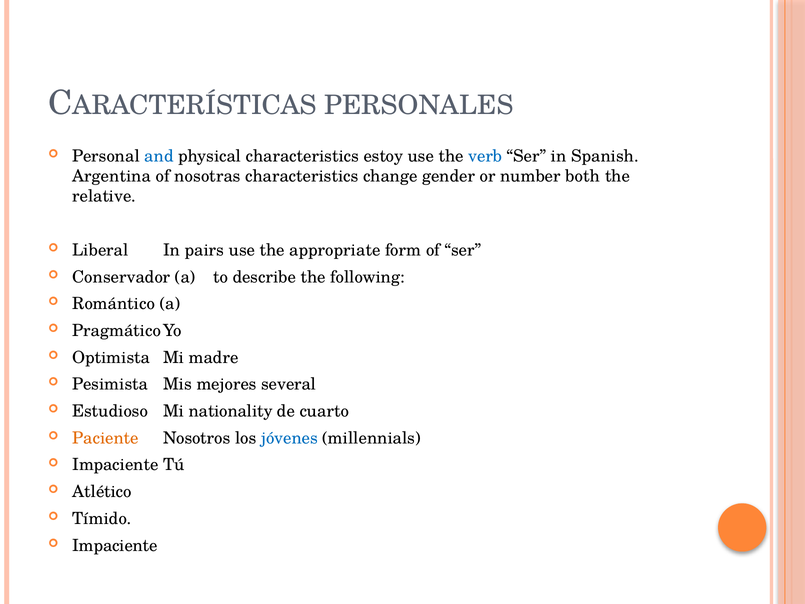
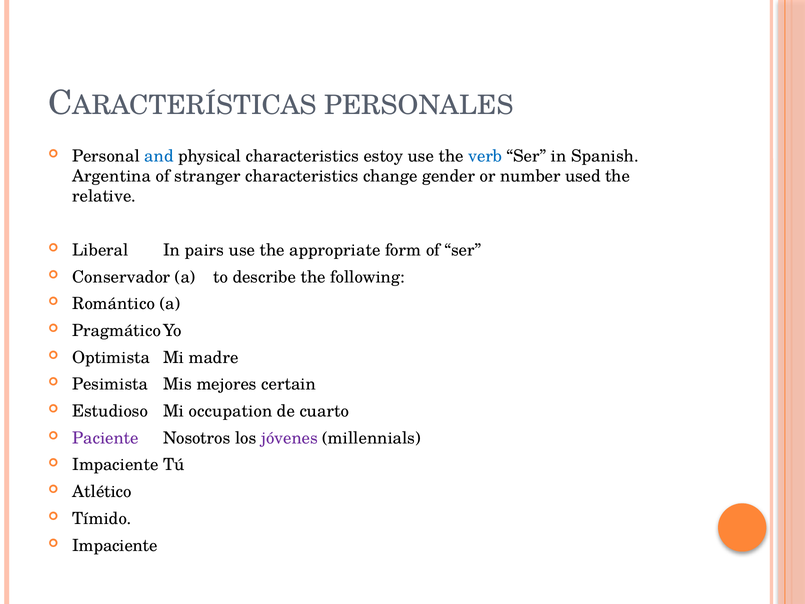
nosotras: nosotras -> stranger (208, 176)
both: both -> used (583, 176)
several: several -> certain (289, 384)
nationality: nationality -> occupation (231, 411)
Paciente colour: orange -> purple (106, 438)
jóvenes colour: blue -> purple (290, 438)
